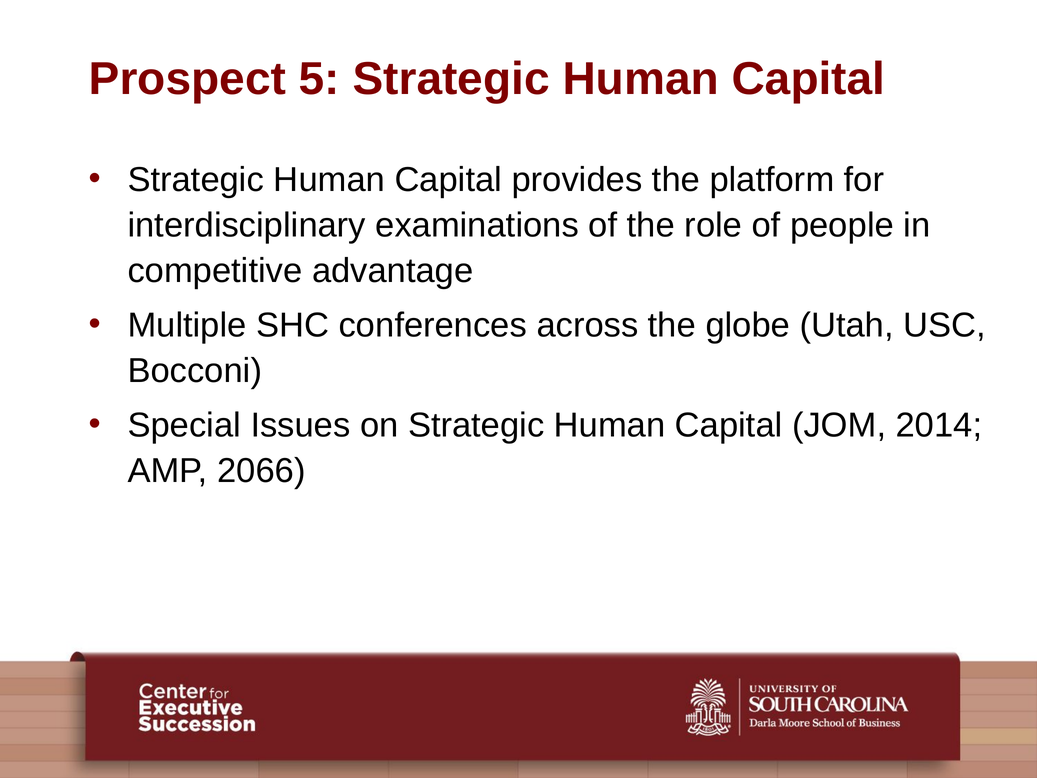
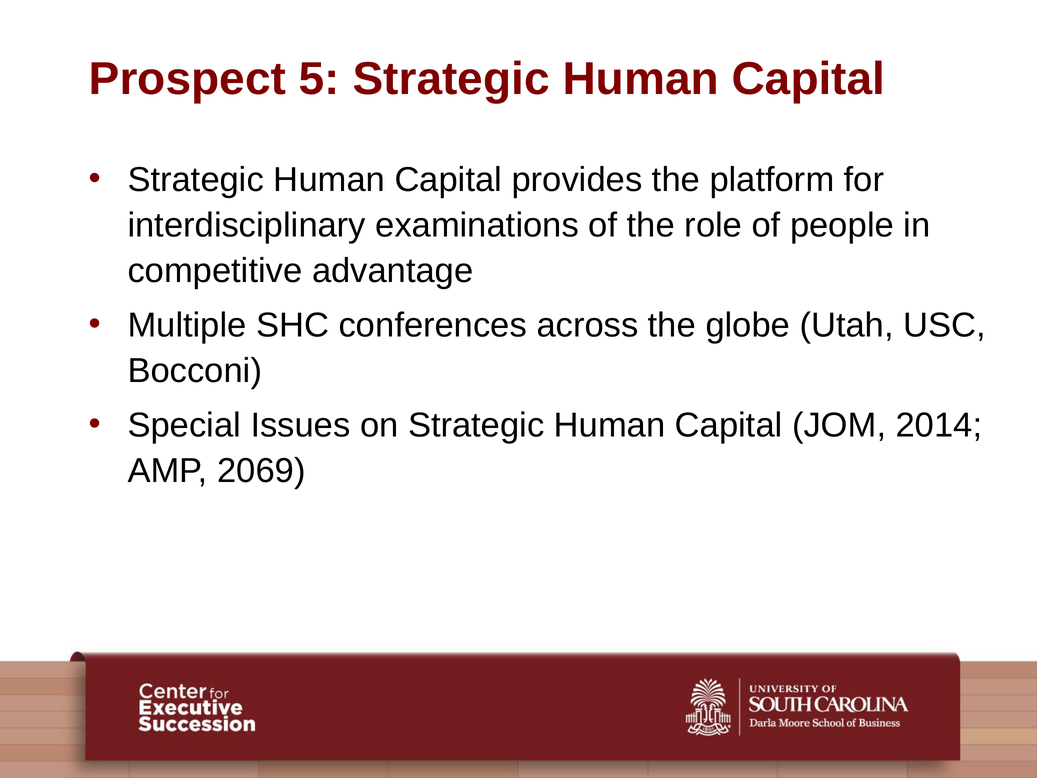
2066: 2066 -> 2069 (261, 471)
